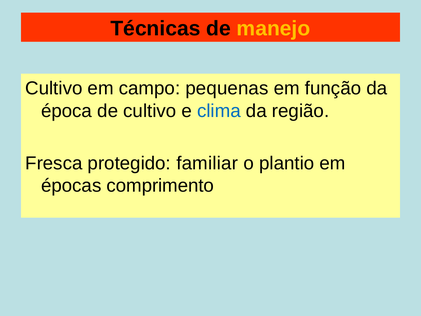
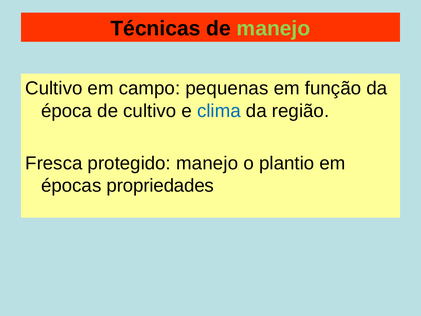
manejo colour: yellow -> light green (273, 29)
protegido familiar: familiar -> manejo (207, 163)
comprimento: comprimento -> propriedades (160, 186)
